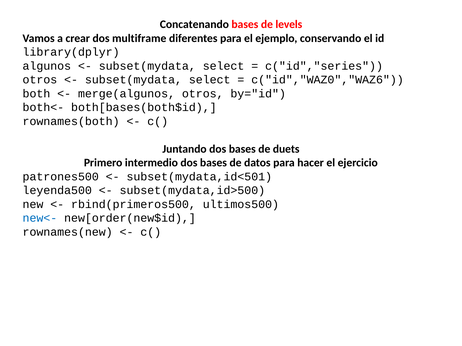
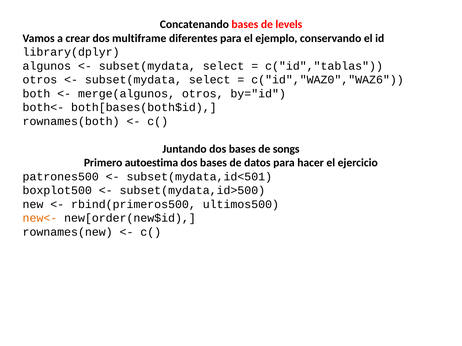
c("id","series: c("id","series -> c("id","tablas (324, 66)
duets: duets -> songs (286, 149)
intermedio: intermedio -> autoestima (151, 163)
leyenda500: leyenda500 -> boxplot500 (57, 191)
new<- colour: blue -> orange (40, 218)
